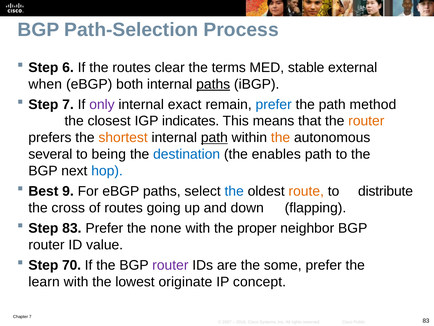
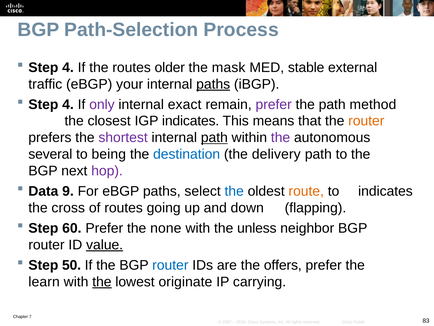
6: 6 -> 4 (68, 67)
clear: clear -> older (170, 67)
terms: terms -> mask (229, 67)
when: when -> traffic (45, 84)
both: both -> your (130, 84)
7: 7 -> 4 (68, 104)
prefer colour: blue -> purple (274, 104)
shortest colour: orange -> purple (123, 138)
the colour: orange -> purple (281, 138)
enables: enables -> delivery (276, 154)
hop colour: blue -> purple (107, 171)
Best: Best -> Data (43, 191)
to distribute: distribute -> indicates (385, 191)
Step 83: 83 -> 60 (72, 228)
proper: proper -> unless (257, 228)
value underline: none -> present (105, 245)
70: 70 -> 50 (72, 265)
router colour: purple -> blue (170, 265)
some: some -> offers (283, 265)
the underline: none -> present (102, 281)
concept: concept -> carrying (260, 281)
